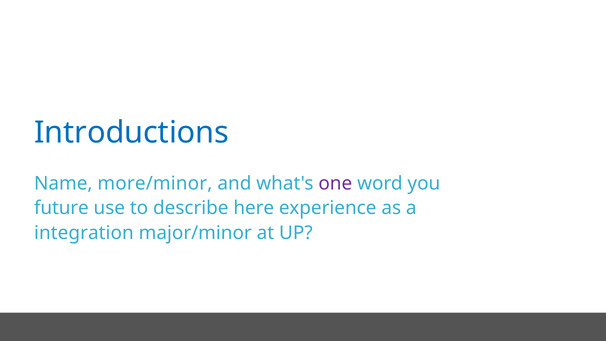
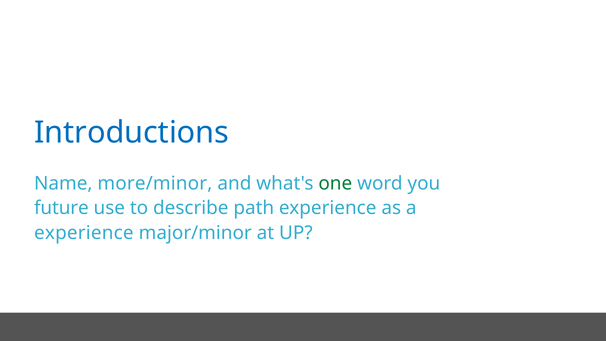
one colour: purple -> green (335, 183)
here: here -> path (254, 208)
integration: integration -> experience (84, 233)
